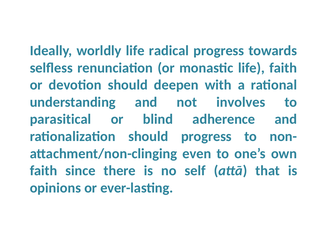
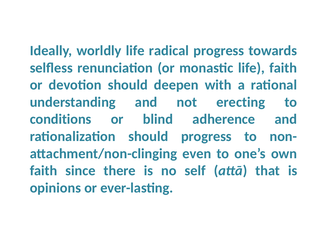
involves: involves -> erecting (241, 102)
parasitical: parasitical -> conditions (61, 120)
